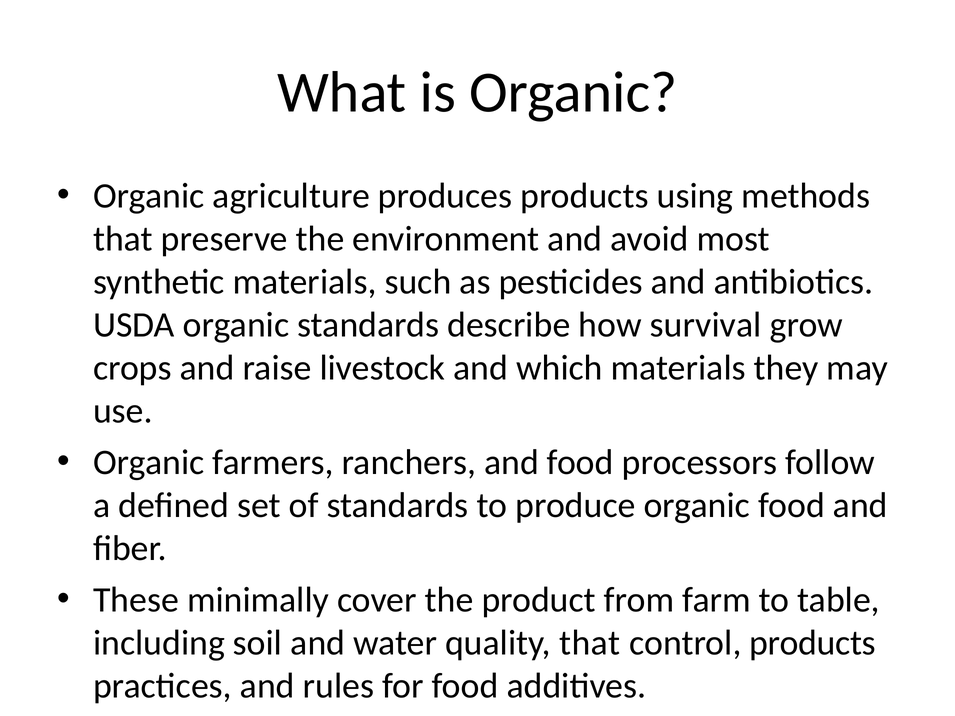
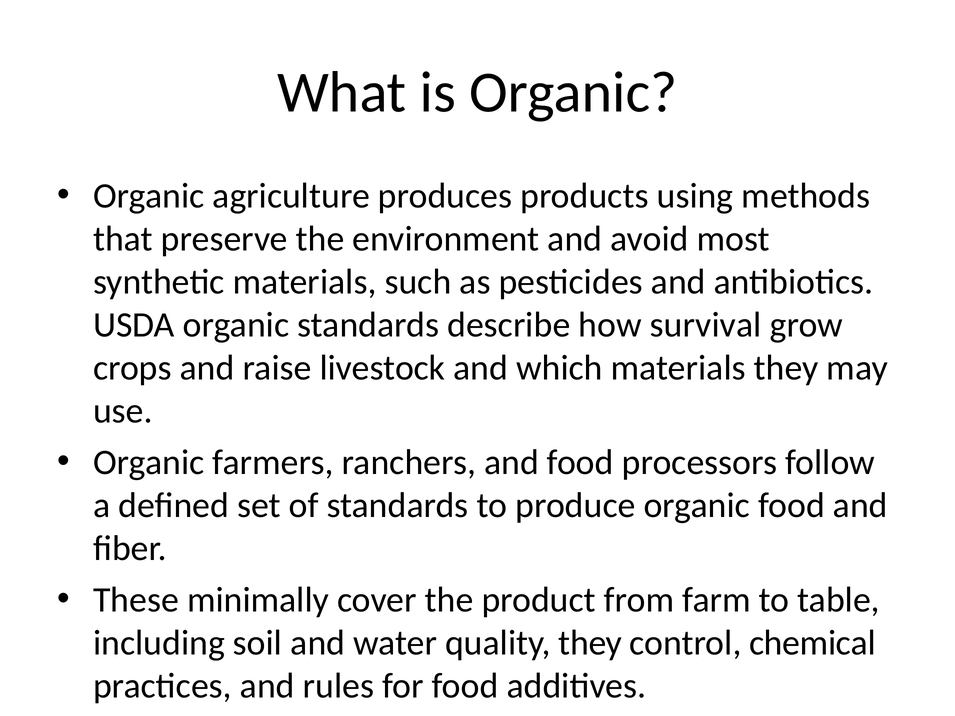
quality that: that -> they (590, 643)
control products: products -> chemical (812, 643)
